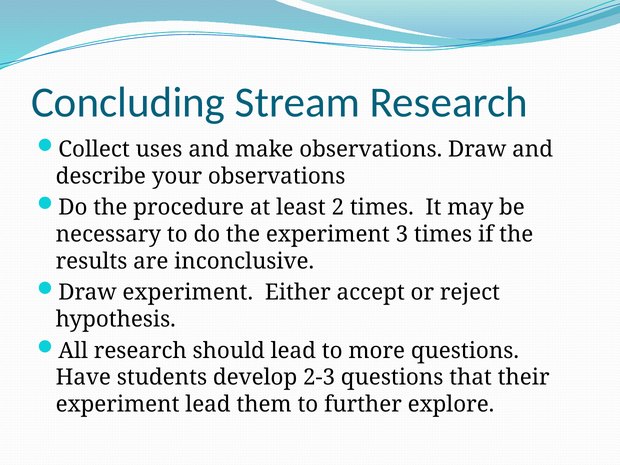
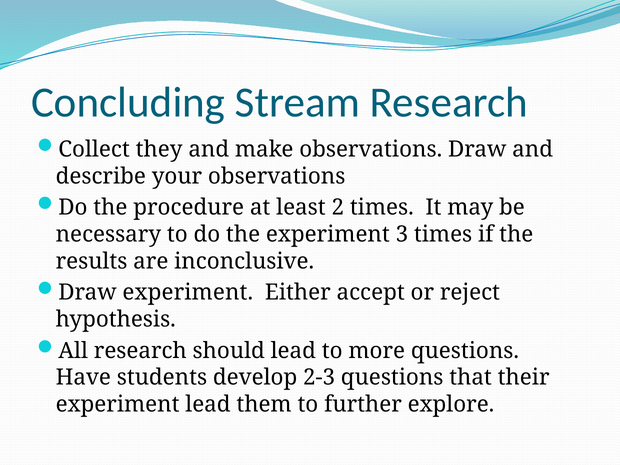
uses: uses -> they (159, 149)
